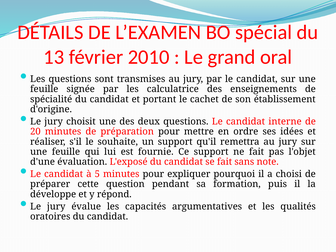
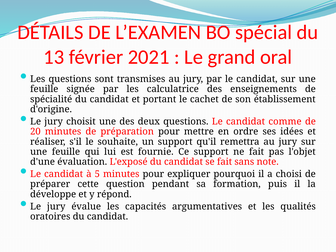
2010: 2010 -> 2021 (149, 57)
interne: interne -> comme (285, 122)
